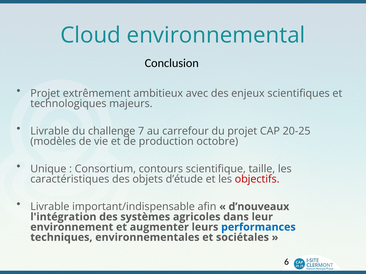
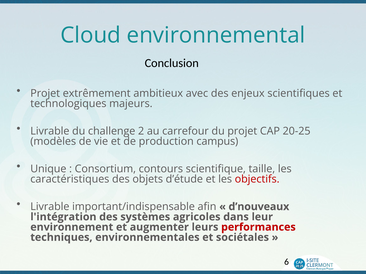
7: 7 -> 2 (141, 131)
octobre: octobre -> campus (217, 142)
performances colour: blue -> red (258, 227)
